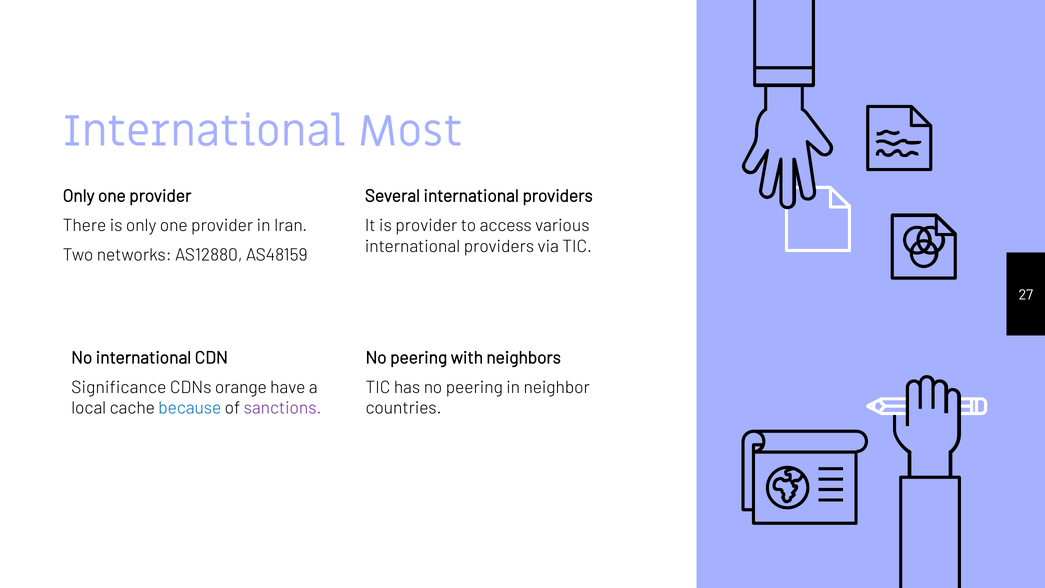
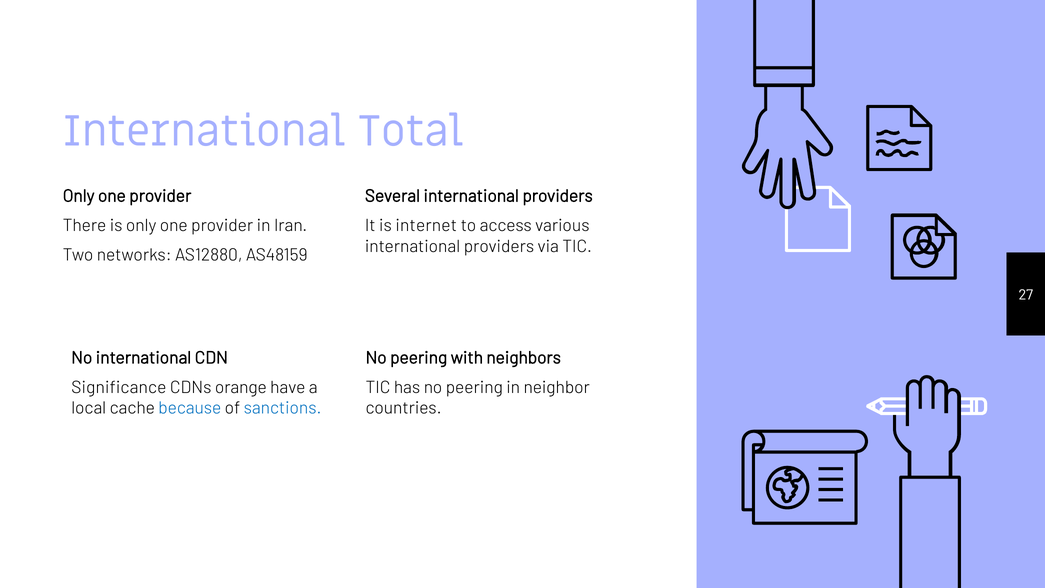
Most: Most -> Total (411, 131)
is provider: provider -> internet (426, 225)
sanctions colour: purple -> blue (283, 408)
